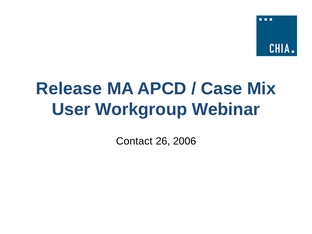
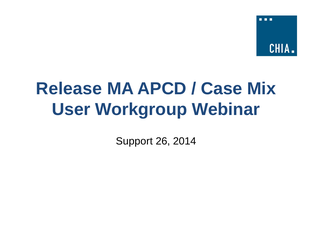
Contact: Contact -> Support (134, 141)
2006: 2006 -> 2014 (185, 141)
